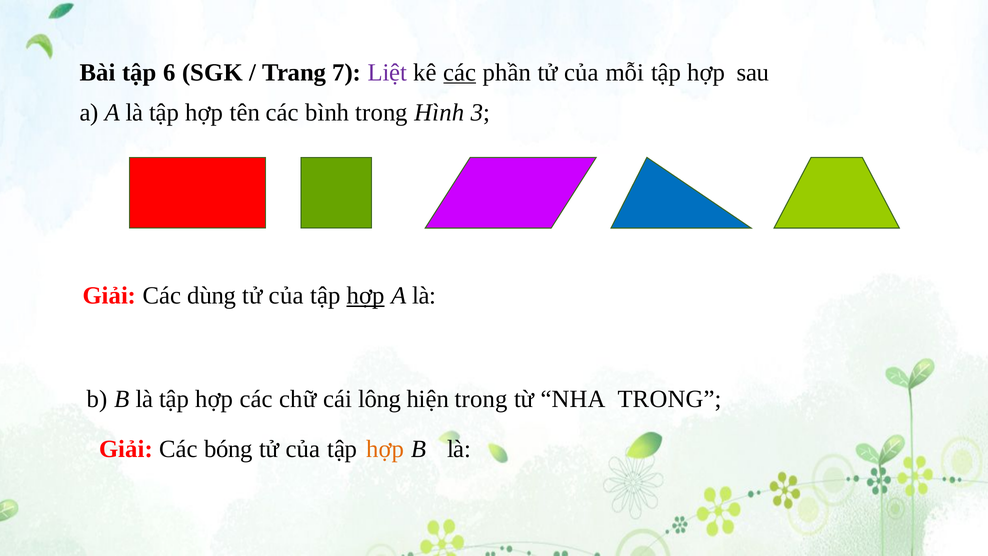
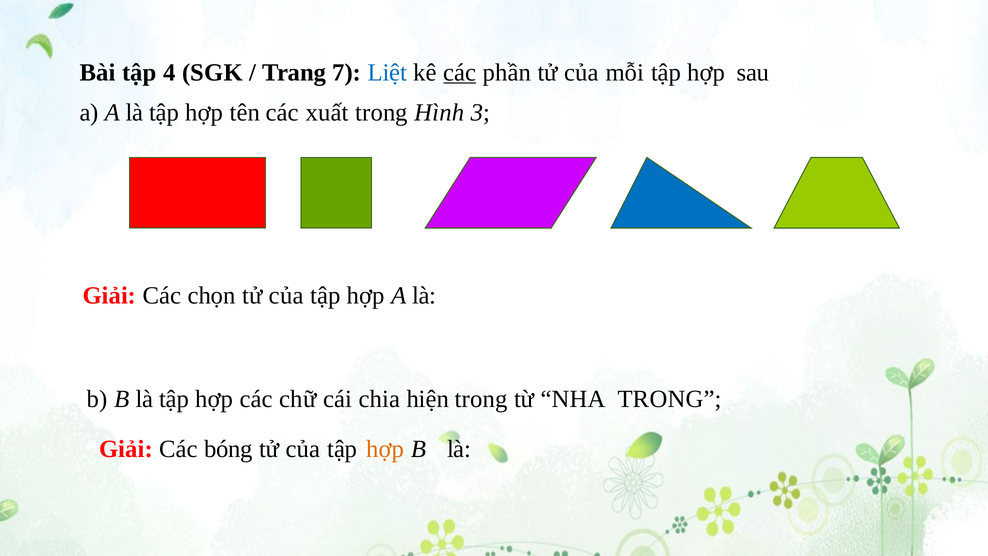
6: 6 -> 4 (169, 72)
Liệt colour: purple -> blue (387, 72)
bình: bình -> xuất (327, 113)
dùng: dùng -> chọn (212, 296)
hợp underline: present -> none (366, 296)
lông: lông -> chia (379, 399)
